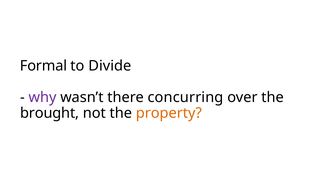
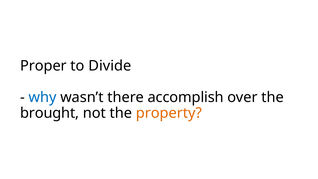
Formal: Formal -> Proper (43, 66)
why colour: purple -> blue (43, 97)
concurring: concurring -> accomplish (186, 97)
